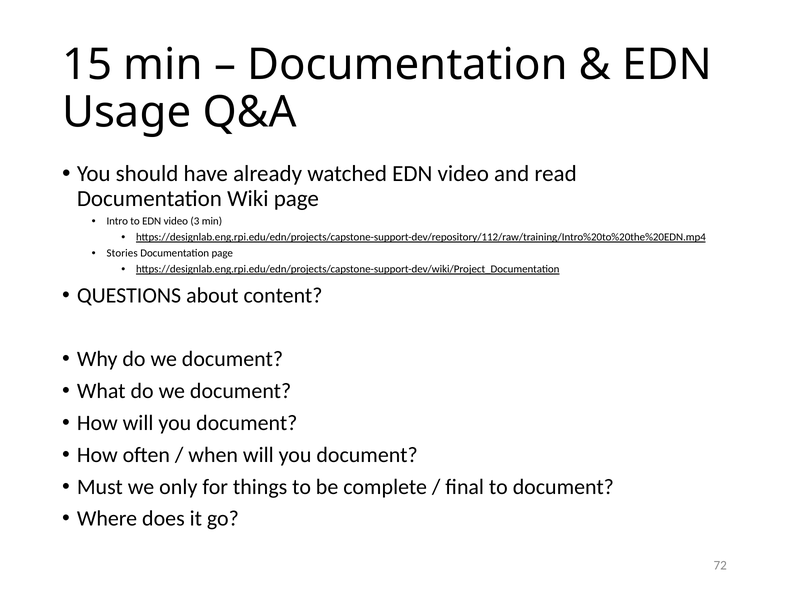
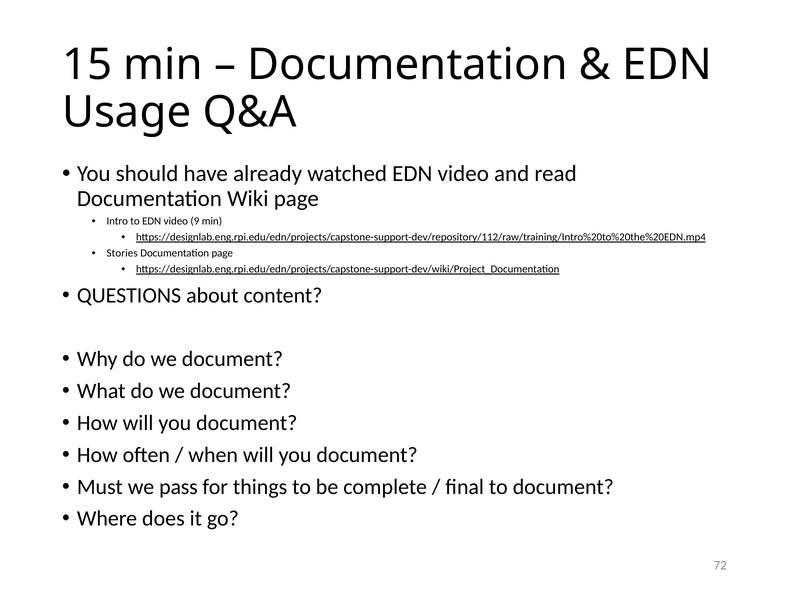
3: 3 -> 9 (195, 221)
only: only -> pass (178, 487)
